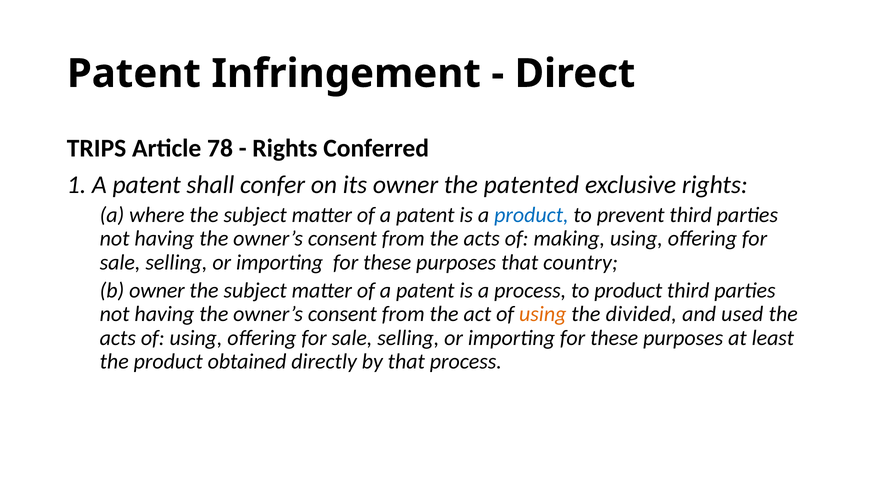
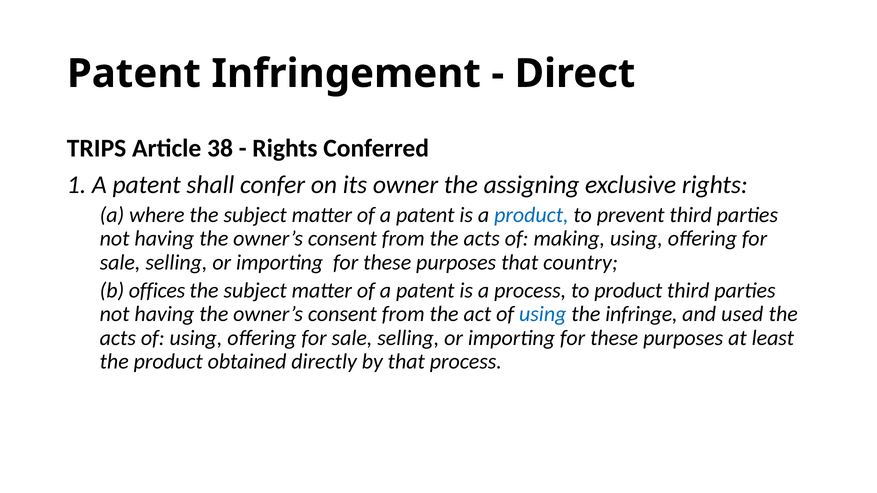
78: 78 -> 38 (220, 148)
patented: patented -> assigning (532, 185)
b owner: owner -> offices (157, 291)
using colour: orange -> blue (543, 314)
divided: divided -> infringe (641, 314)
